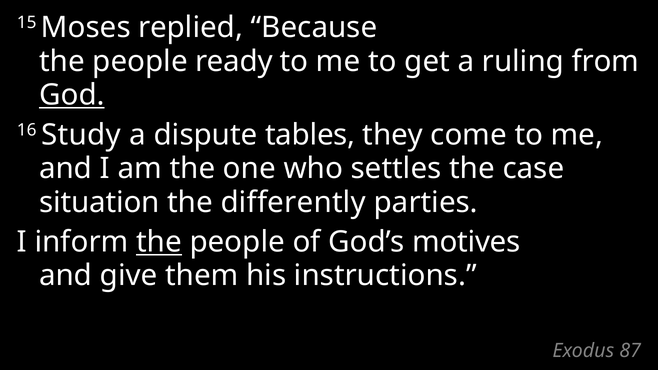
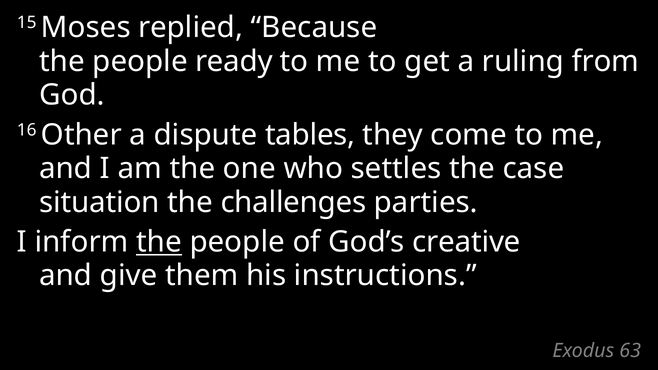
God underline: present -> none (72, 95)
Study: Study -> Other (81, 135)
differently: differently -> challenges (293, 202)
motives: motives -> creative (466, 242)
87: 87 -> 63 (630, 351)
